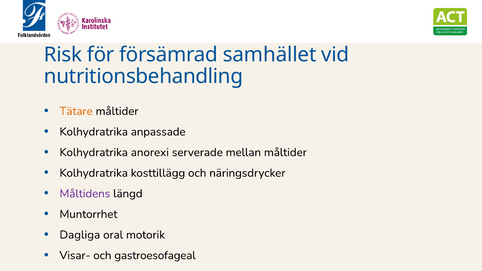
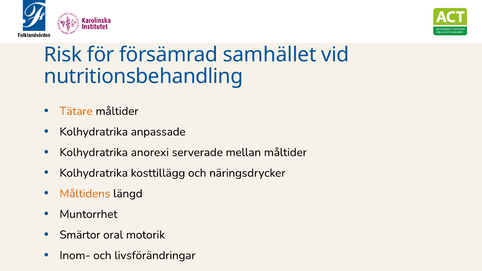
Måltidens colour: purple -> orange (85, 194)
Dagliga: Dagliga -> Smärtor (80, 235)
Visar-: Visar- -> Inom- (75, 255)
gastroesofageal: gastroesofageal -> livsförändringar (155, 255)
